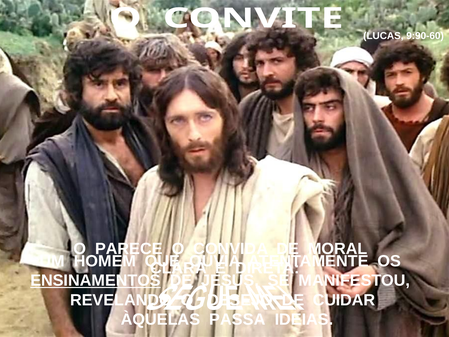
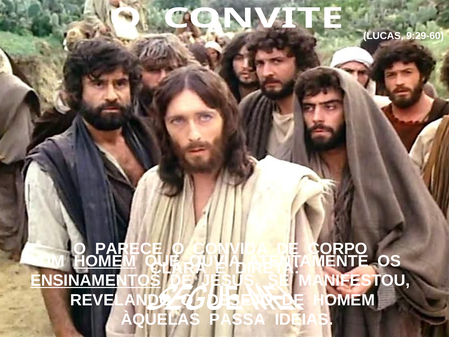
9:90-60: 9:90-60 -> 9:29-60 (425, 36)
MORAL: MORAL -> CORPO (338, 249)
HOMEM underline: none -> present (105, 261)
CUIDAR: CUIDAR -> HOMEM (344, 300)
